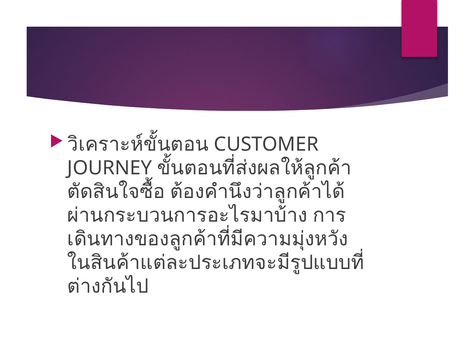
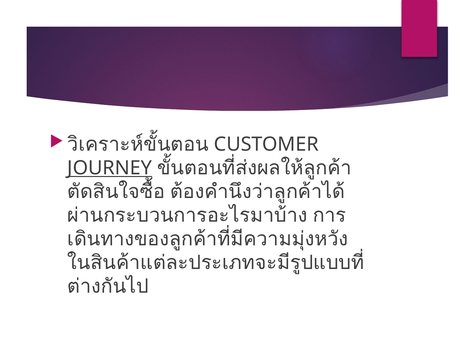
JOURNEY underline: none -> present (110, 168)
